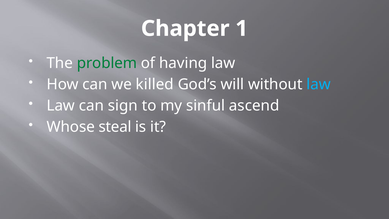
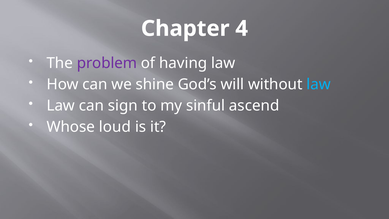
1: 1 -> 4 (242, 29)
problem colour: green -> purple (107, 63)
killed: killed -> shine (155, 84)
steal: steal -> loud (115, 127)
